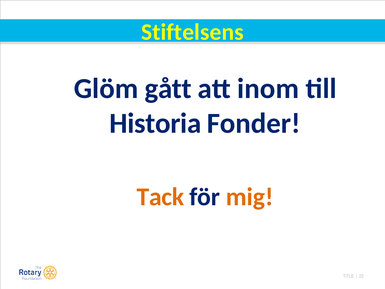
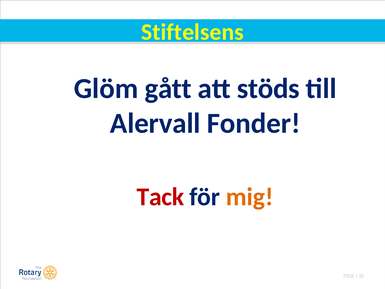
inom: inom -> stöds (268, 89)
Historia: Historia -> Alervall (155, 123)
Tack colour: orange -> red (160, 197)
